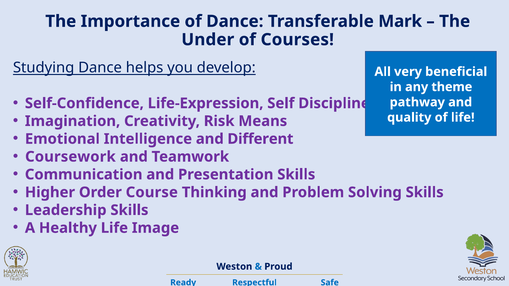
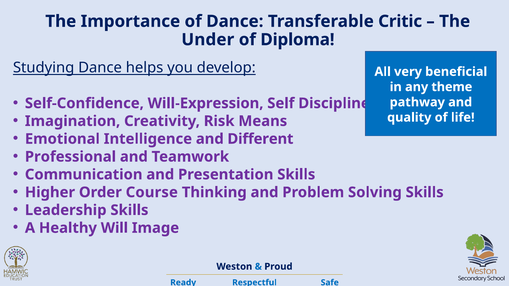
Mark: Mark -> Critic (400, 21)
Courses: Courses -> Diploma (297, 40)
Life-Expression: Life-Expression -> Will-Expression (206, 103)
Coursework: Coursework -> Professional (70, 157)
Healthy Life: Life -> Will (114, 228)
